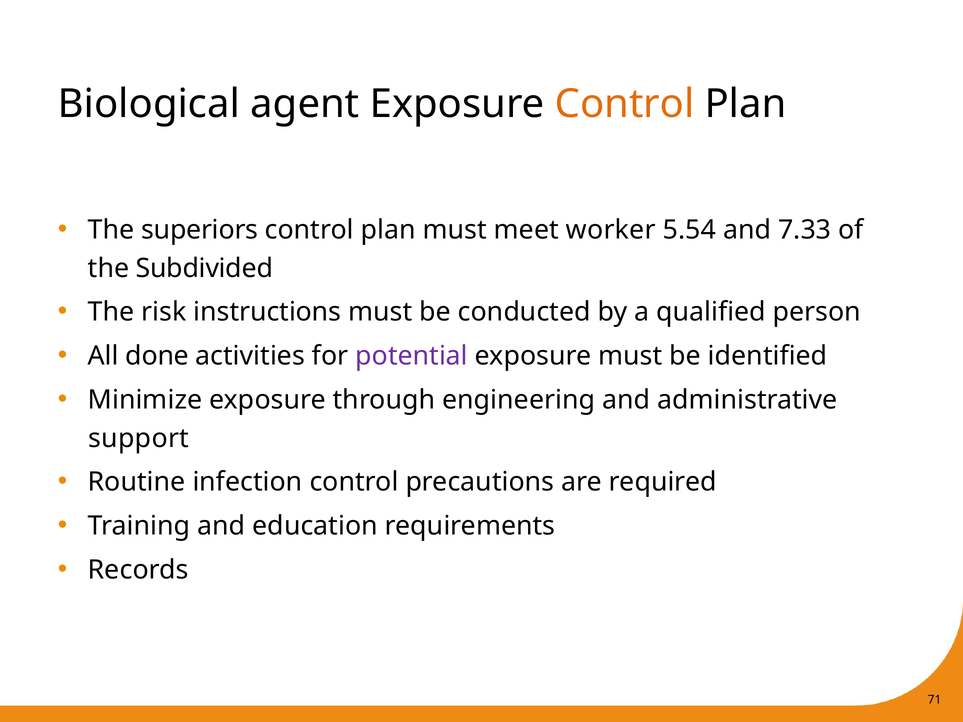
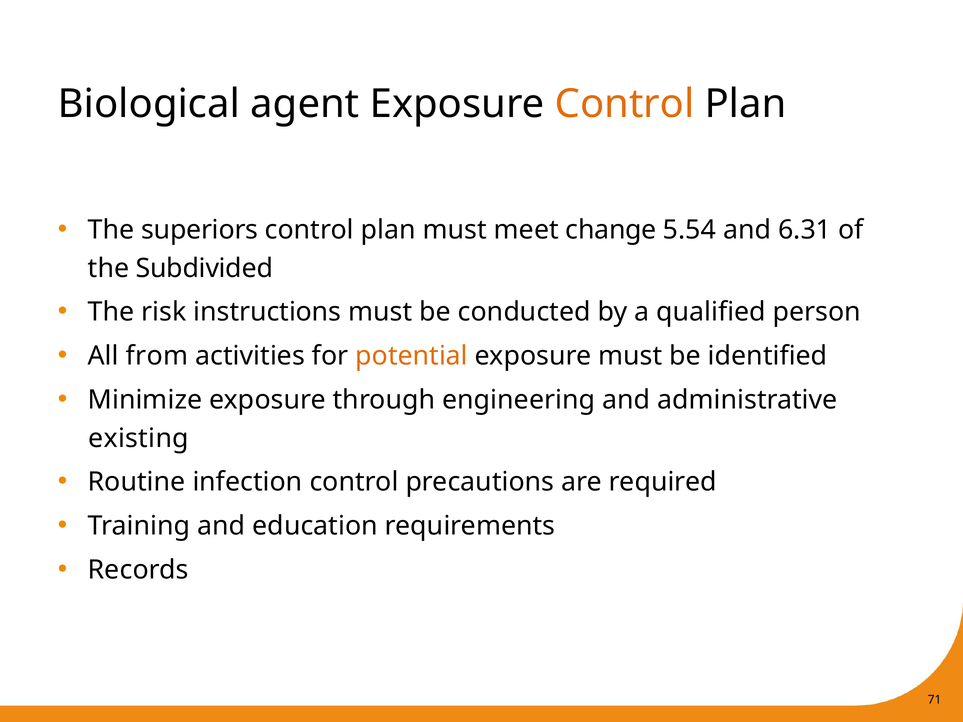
worker: worker -> change (611, 230)
7.33: 7.33 -> 6.31 (805, 230)
done: done -> from (157, 356)
potential colour: purple -> orange (412, 356)
support: support -> existing (139, 438)
